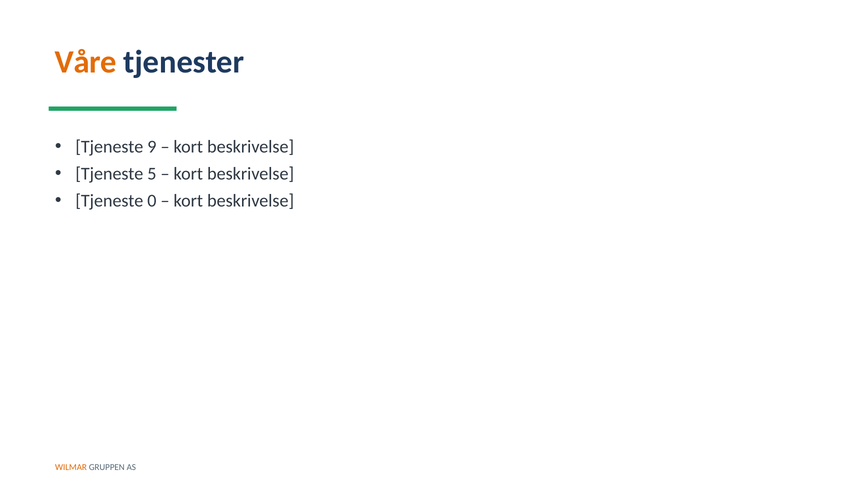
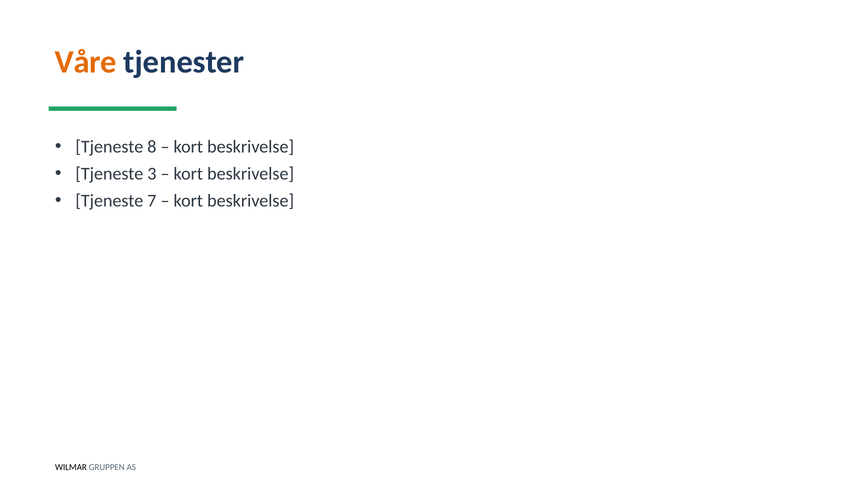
9: 9 -> 8 (152, 147)
5: 5 -> 3 (152, 174)
0: 0 -> 7 (152, 201)
WILMAR colour: orange -> black (71, 467)
